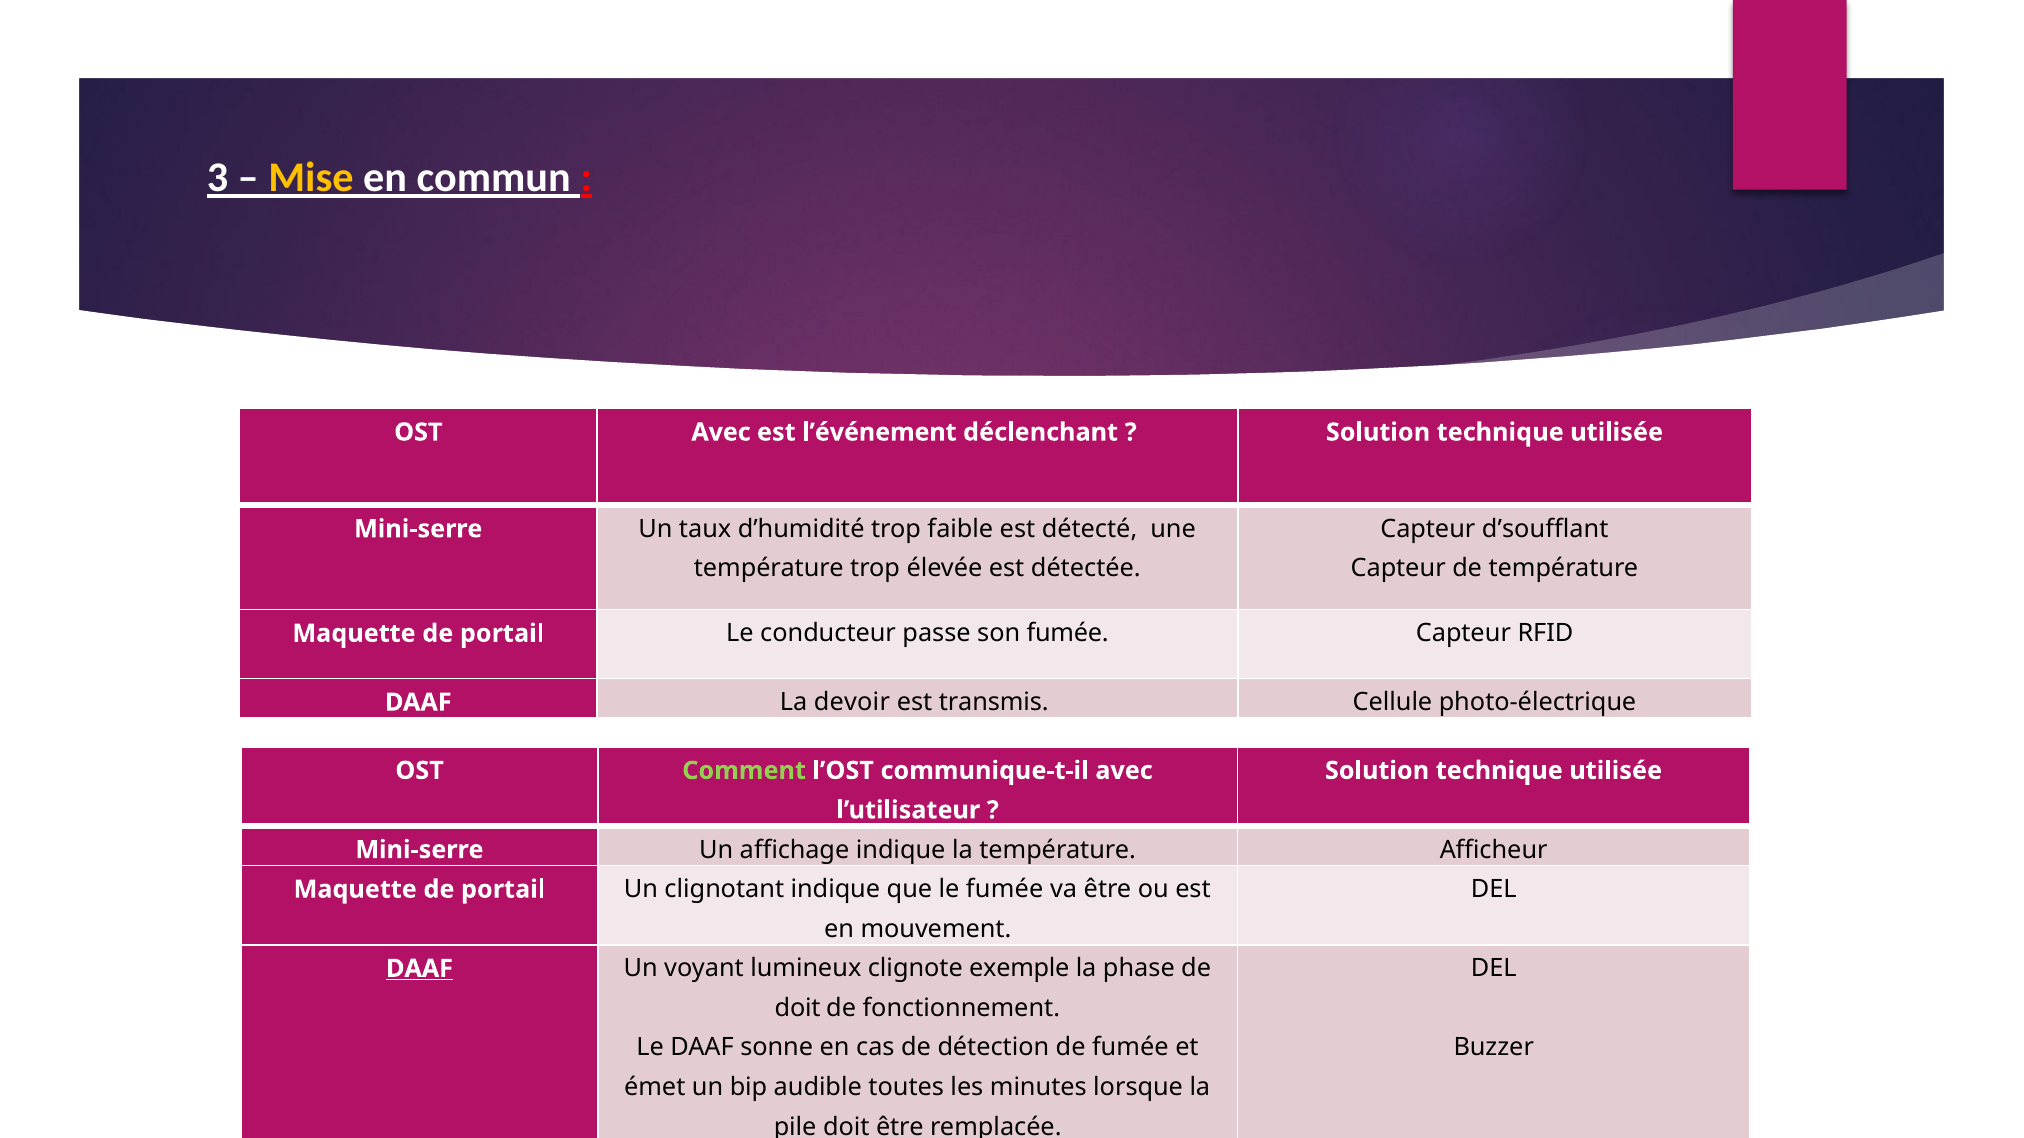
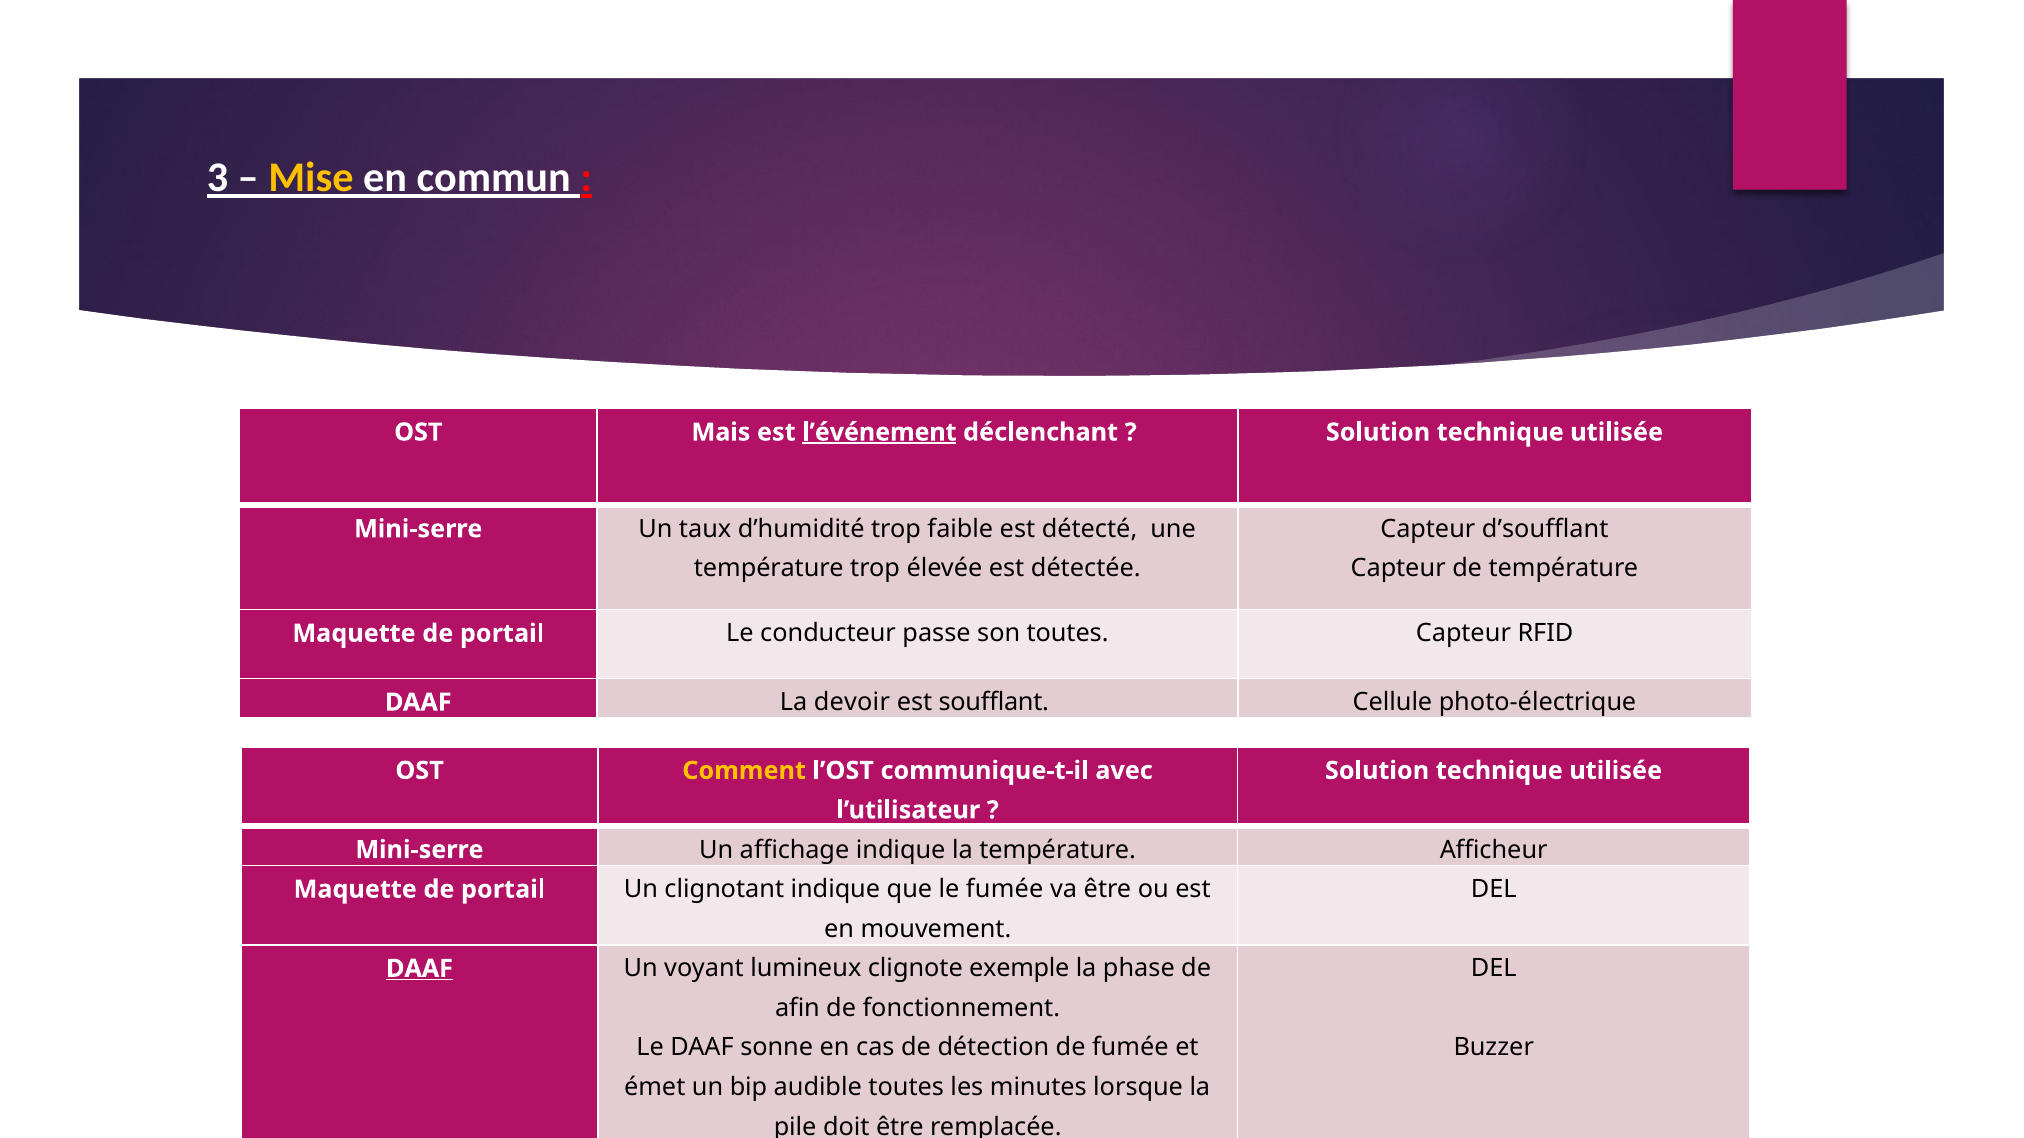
OST Avec: Avec -> Mais (721, 432)
l’événement underline: none -> present (879, 432)
son fumée: fumée -> toutes (1068, 634)
transmis: transmis -> soufflant (994, 703)
Comment colour: light green -> yellow (744, 771)
doit: doit -> afin (798, 1008)
